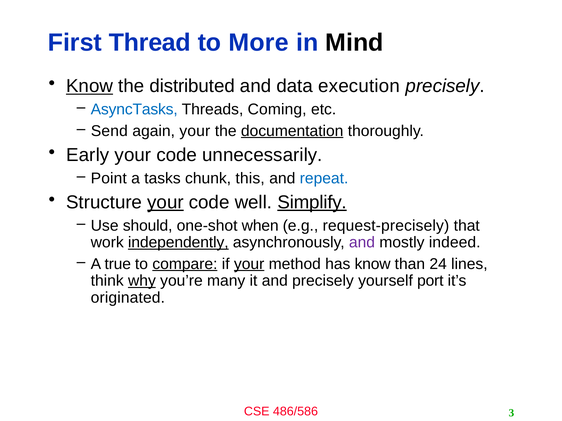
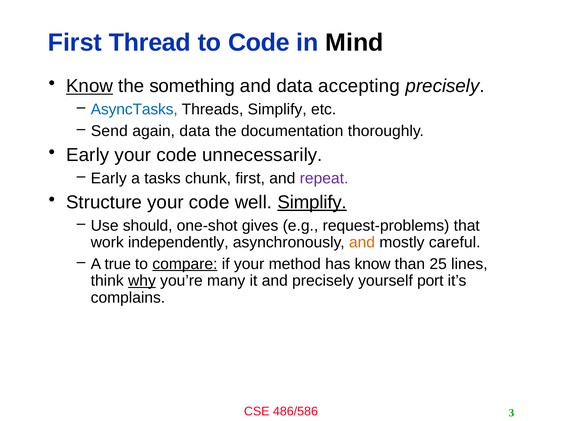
to More: More -> Code (259, 43)
distributed: distributed -> something (192, 86)
execution: execution -> accepting (359, 86)
Threads Coming: Coming -> Simplify (277, 109)
again your: your -> data (195, 131)
documentation underline: present -> none (292, 131)
Point: Point -> Early (109, 178)
chunk this: this -> first (250, 178)
repeat colour: blue -> purple (324, 178)
your underline: present -> none (165, 203)
when: when -> gives (260, 226)
request-precisely: request-precisely -> request-problems (386, 226)
independently underline: present -> none (178, 243)
and colour: purple -> orange (362, 243)
indeed: indeed -> careful (455, 243)
your underline: present -> none (249, 264)
24: 24 -> 25 (438, 264)
originated: originated -> complains (128, 298)
